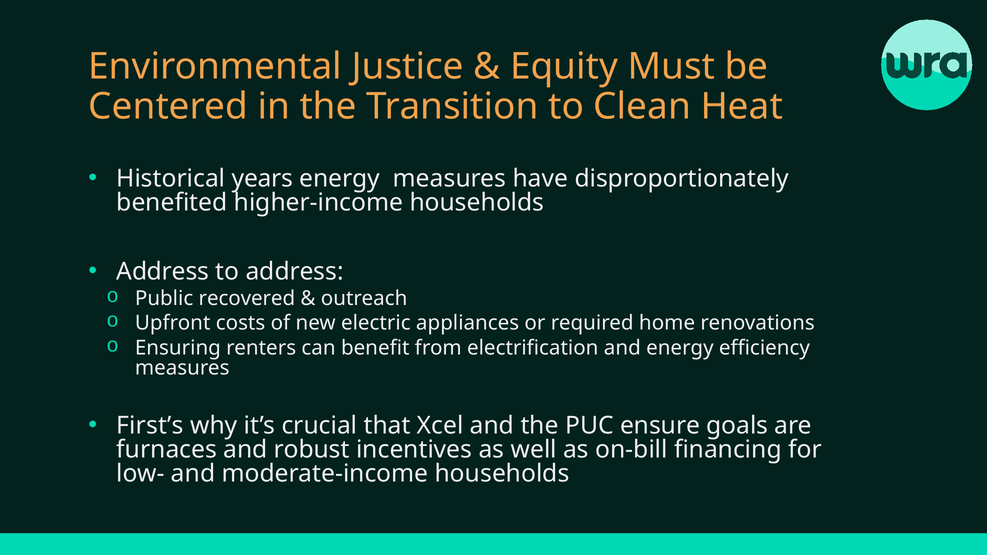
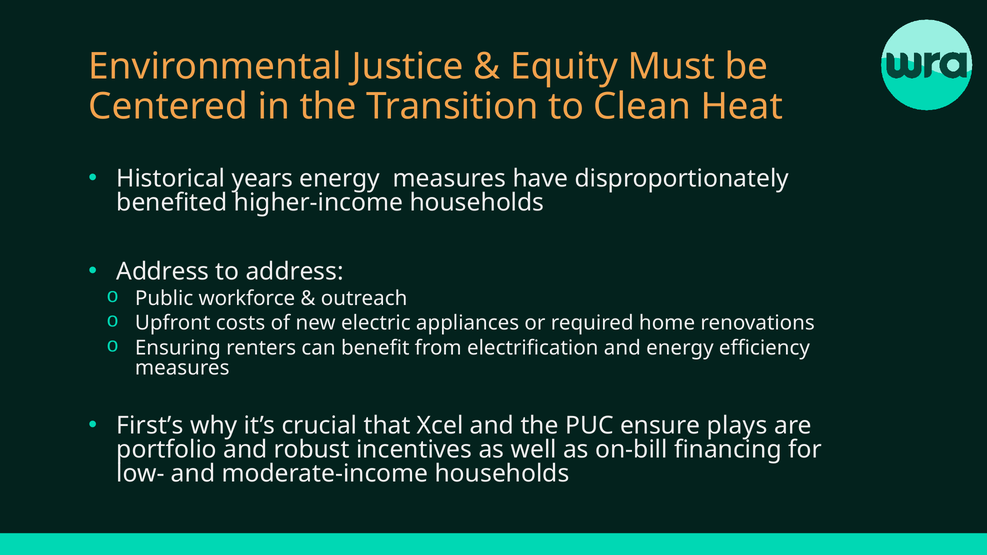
recovered: recovered -> workforce (247, 299)
goals: goals -> plays (737, 426)
furnaces: furnaces -> portfolio (167, 450)
